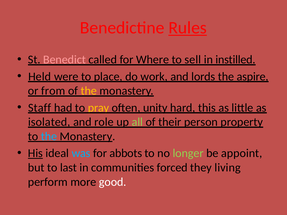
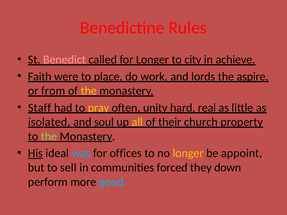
Rules underline: present -> none (188, 28)
for Where: Where -> Longer (153, 60)
sell: sell -> city (193, 60)
instilled: instilled -> achieve (235, 60)
Held: Held -> Faith (40, 77)
this: this -> real (207, 108)
role: role -> soul (104, 122)
all colour: light green -> yellow (137, 122)
person: person -> church (201, 122)
the colour: light blue -> light green (49, 137)
abbots: abbots -> offices (126, 153)
longer colour: light green -> yellow (188, 153)
last: last -> sell (68, 168)
living: living -> down (228, 168)
good colour: white -> light blue (113, 182)
